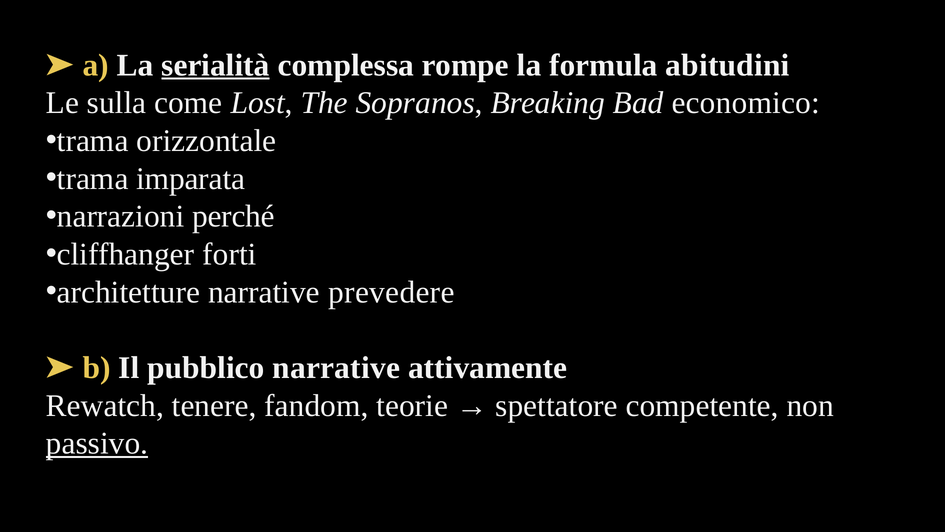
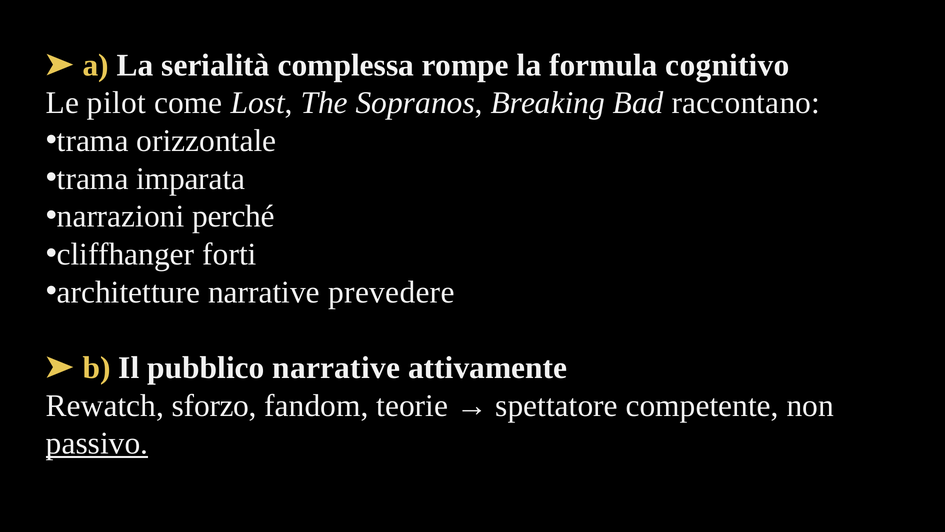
serialità underline: present -> none (215, 65)
abitudini: abitudini -> cognitivo (727, 65)
sulla: sulla -> pilot (116, 103)
economico: economico -> raccontano (746, 103)
tenere: tenere -> sforzo (214, 405)
